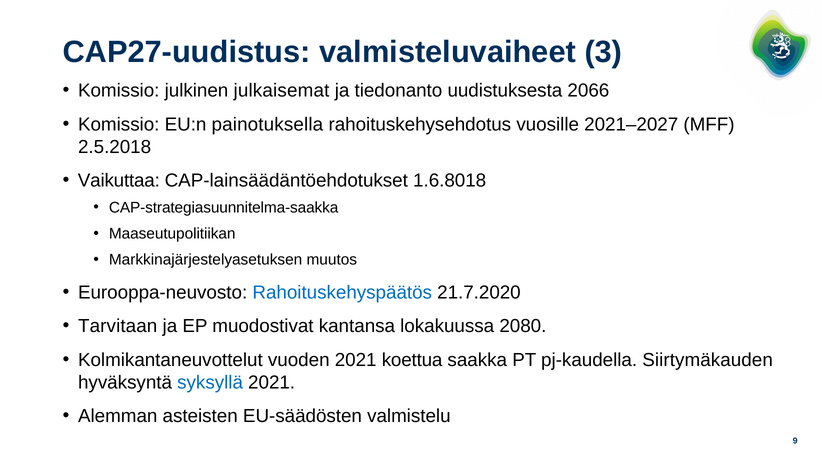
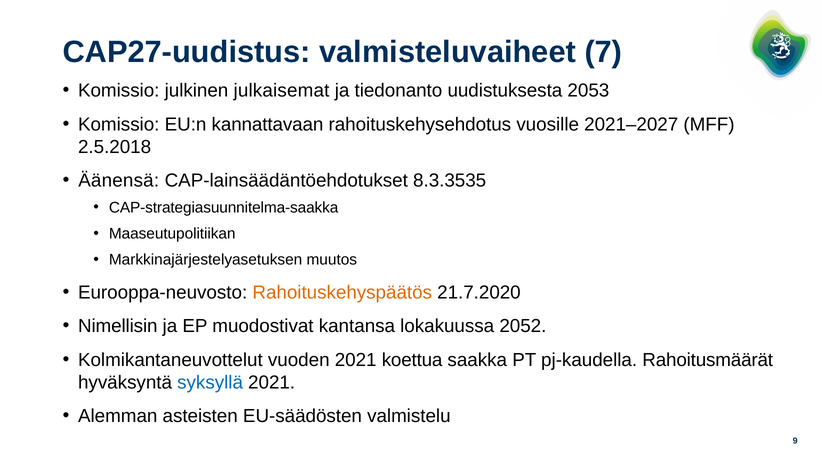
3: 3 -> 7 (603, 52)
2066: 2066 -> 2053 (588, 91)
painotuksella: painotuksella -> kannattavaan (268, 125)
Vaikuttaa: Vaikuttaa -> Äänensä (119, 181)
1.6.8018: 1.6.8018 -> 8.3.3535 (450, 181)
Rahoituskehyspäätös colour: blue -> orange (342, 293)
Tarvitaan: Tarvitaan -> Nimellisin (118, 326)
2080: 2080 -> 2052 (523, 326)
Siirtymäkauden: Siirtymäkauden -> Rahoitusmäärät (708, 360)
